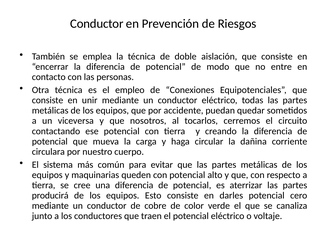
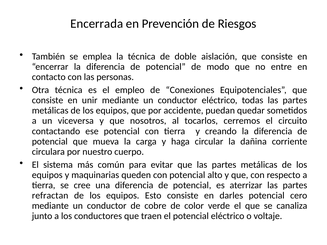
Conductor: Conductor -> Encerrada (97, 24)
producirá: producirá -> refractan (50, 196)
